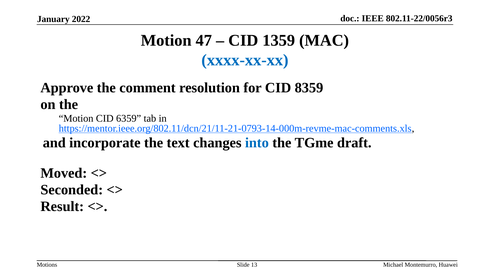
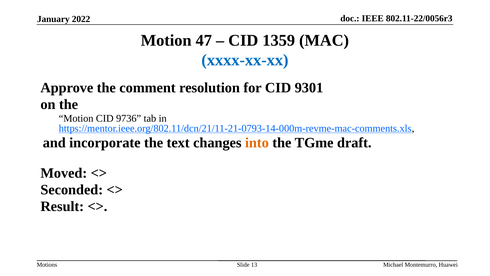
8359: 8359 -> 9301 (309, 88)
6359: 6359 -> 9736 (129, 118)
into colour: blue -> orange (257, 143)
